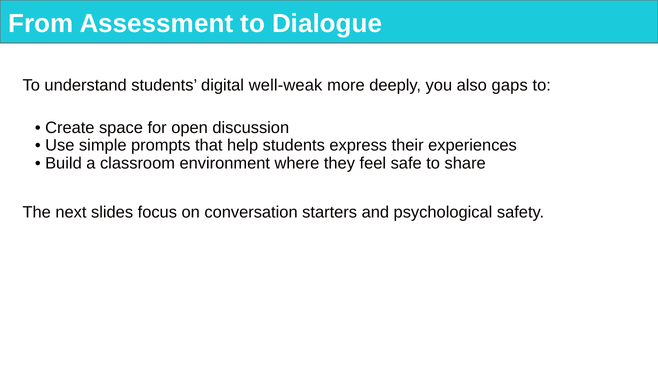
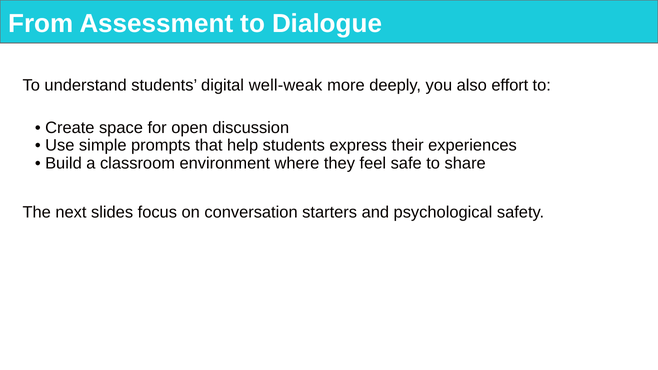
gaps: gaps -> effort (510, 85)
